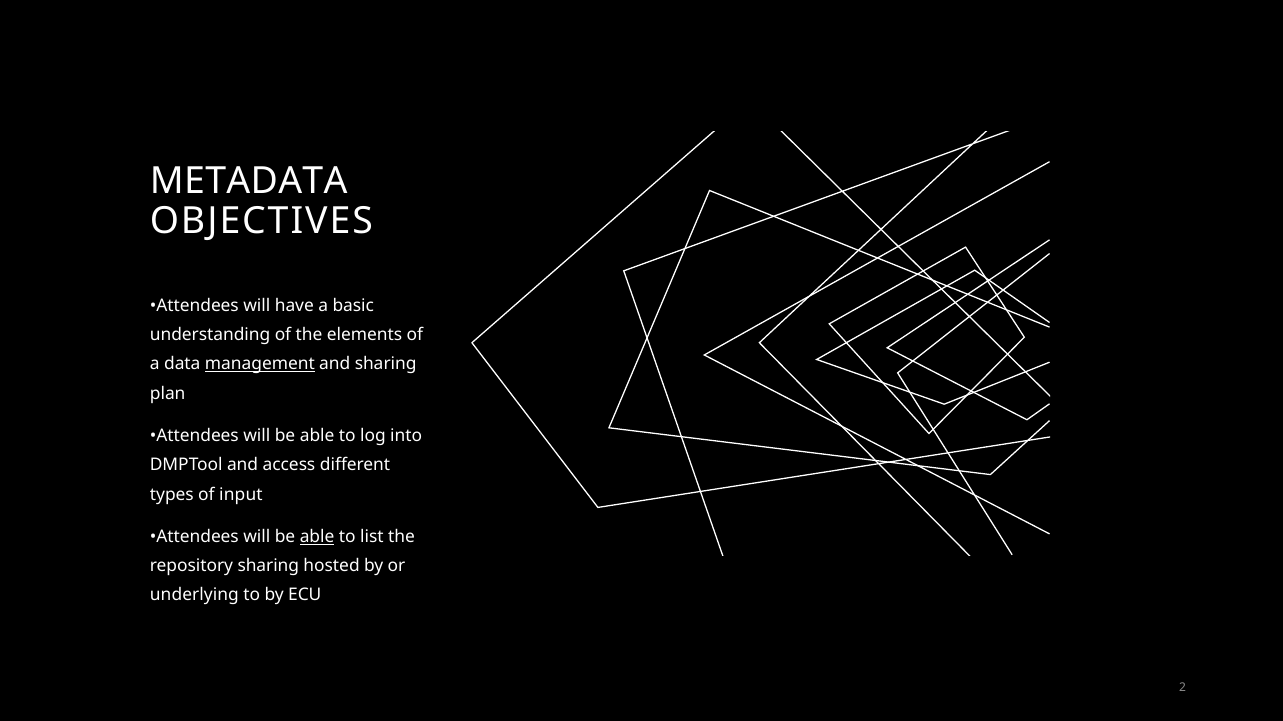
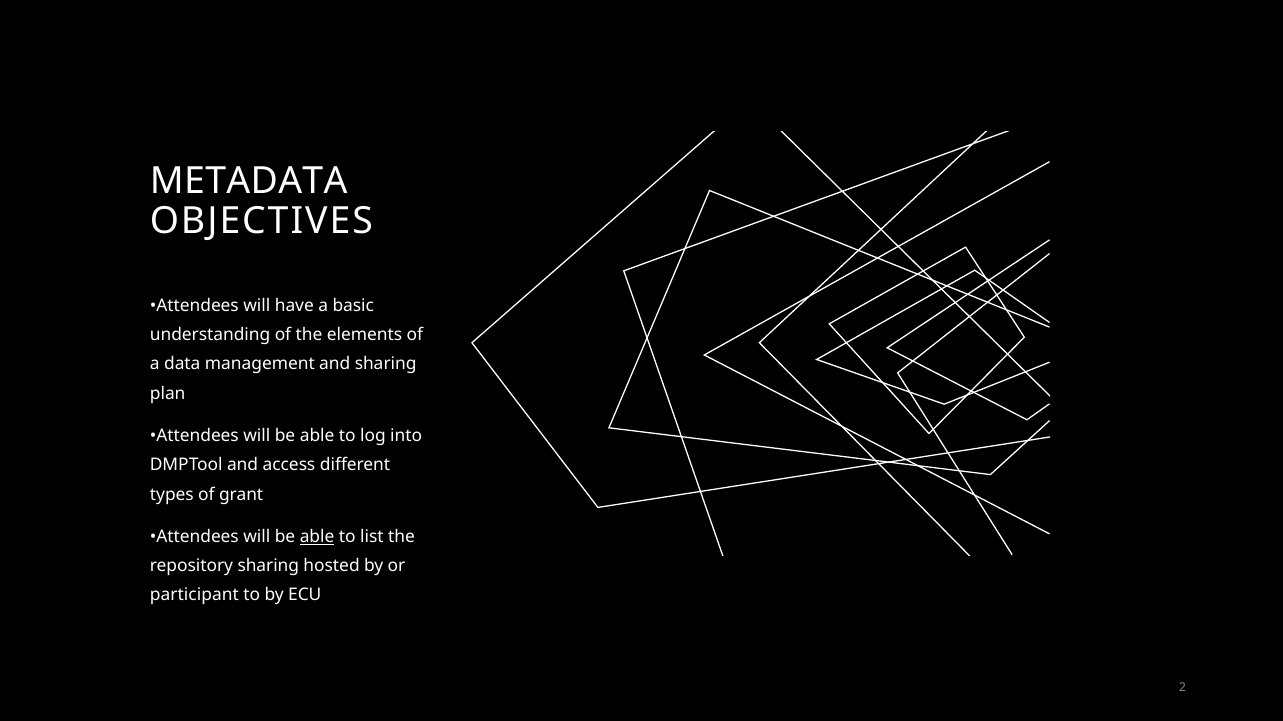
management underline: present -> none (260, 365)
input: input -> grant (241, 495)
underlying: underlying -> participant (194, 596)
